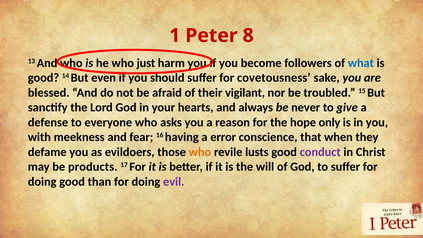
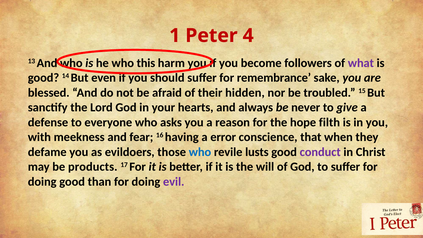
8: 8 -> 4 (248, 36)
just: just -> this (146, 63)
what colour: blue -> purple (361, 63)
covetousness: covetousness -> remembrance (274, 78)
vigilant: vigilant -> hidden (245, 93)
only: only -> filth (329, 122)
who colour: orange -> blue (200, 152)
